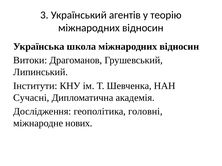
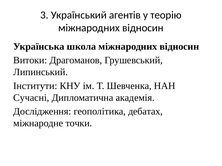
головні: головні -> дебатах (145, 112)
нових: нових -> точки (79, 124)
